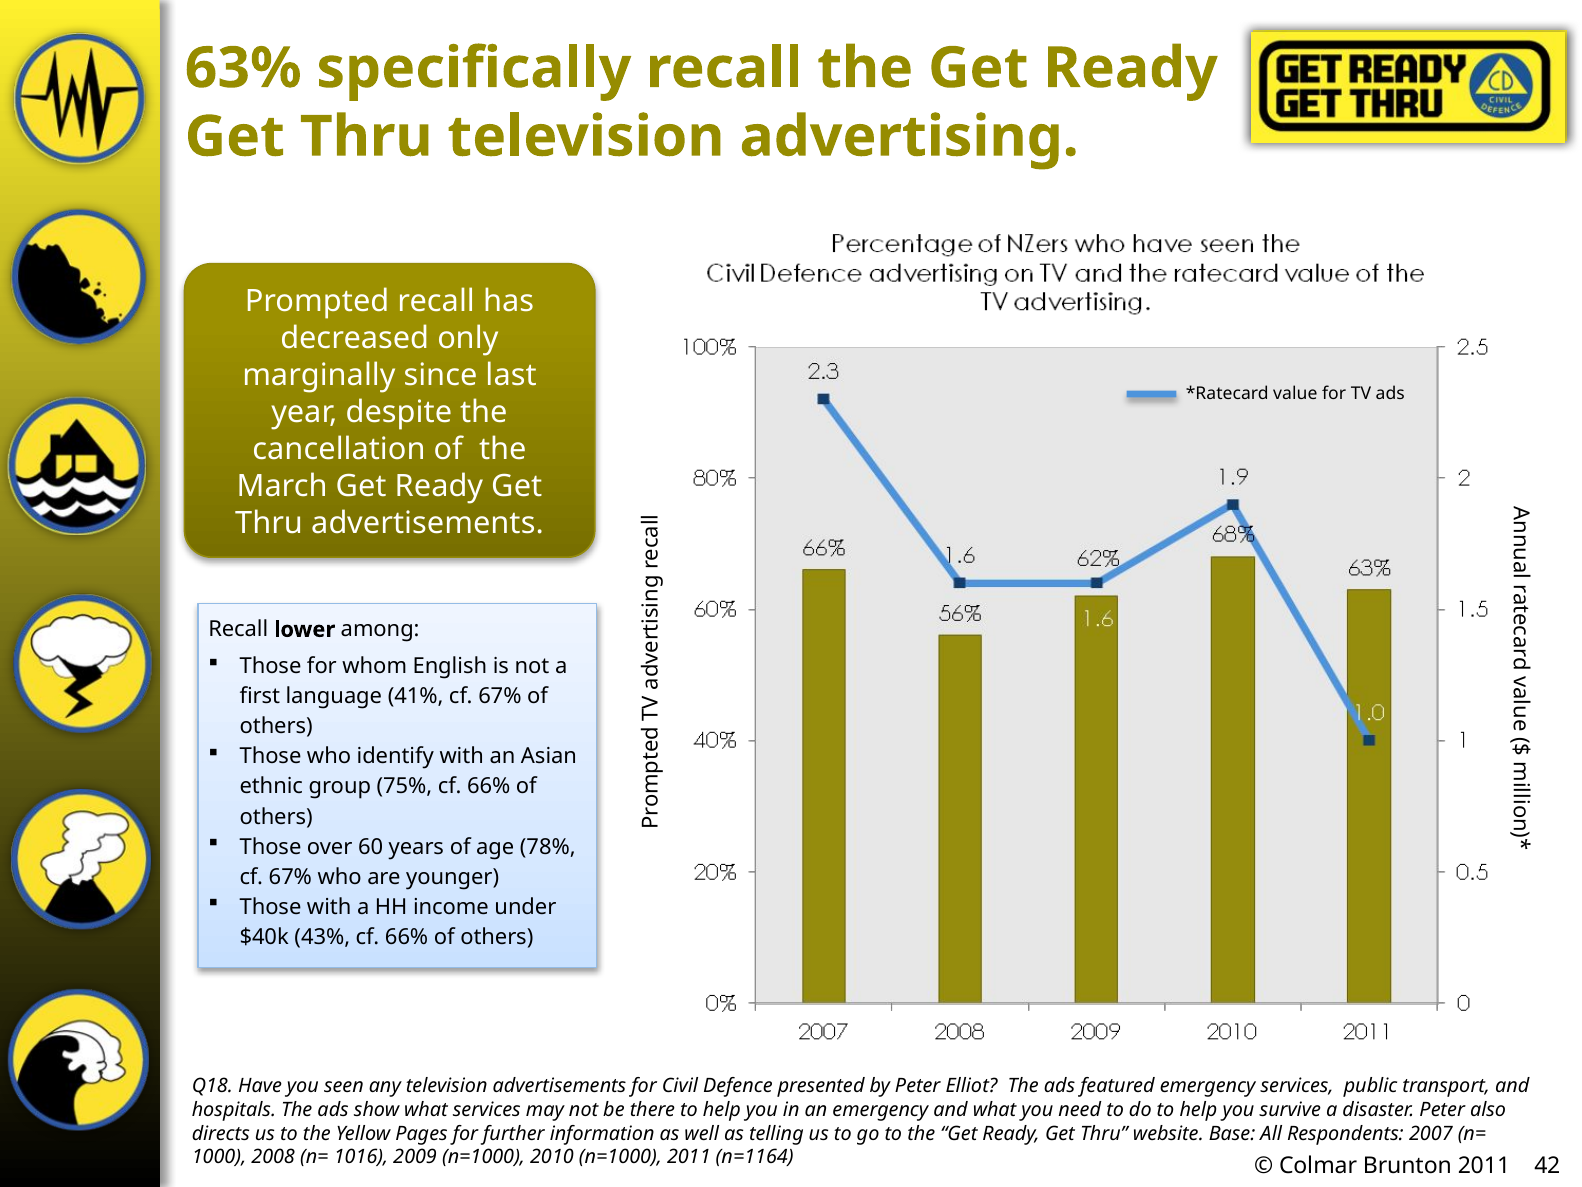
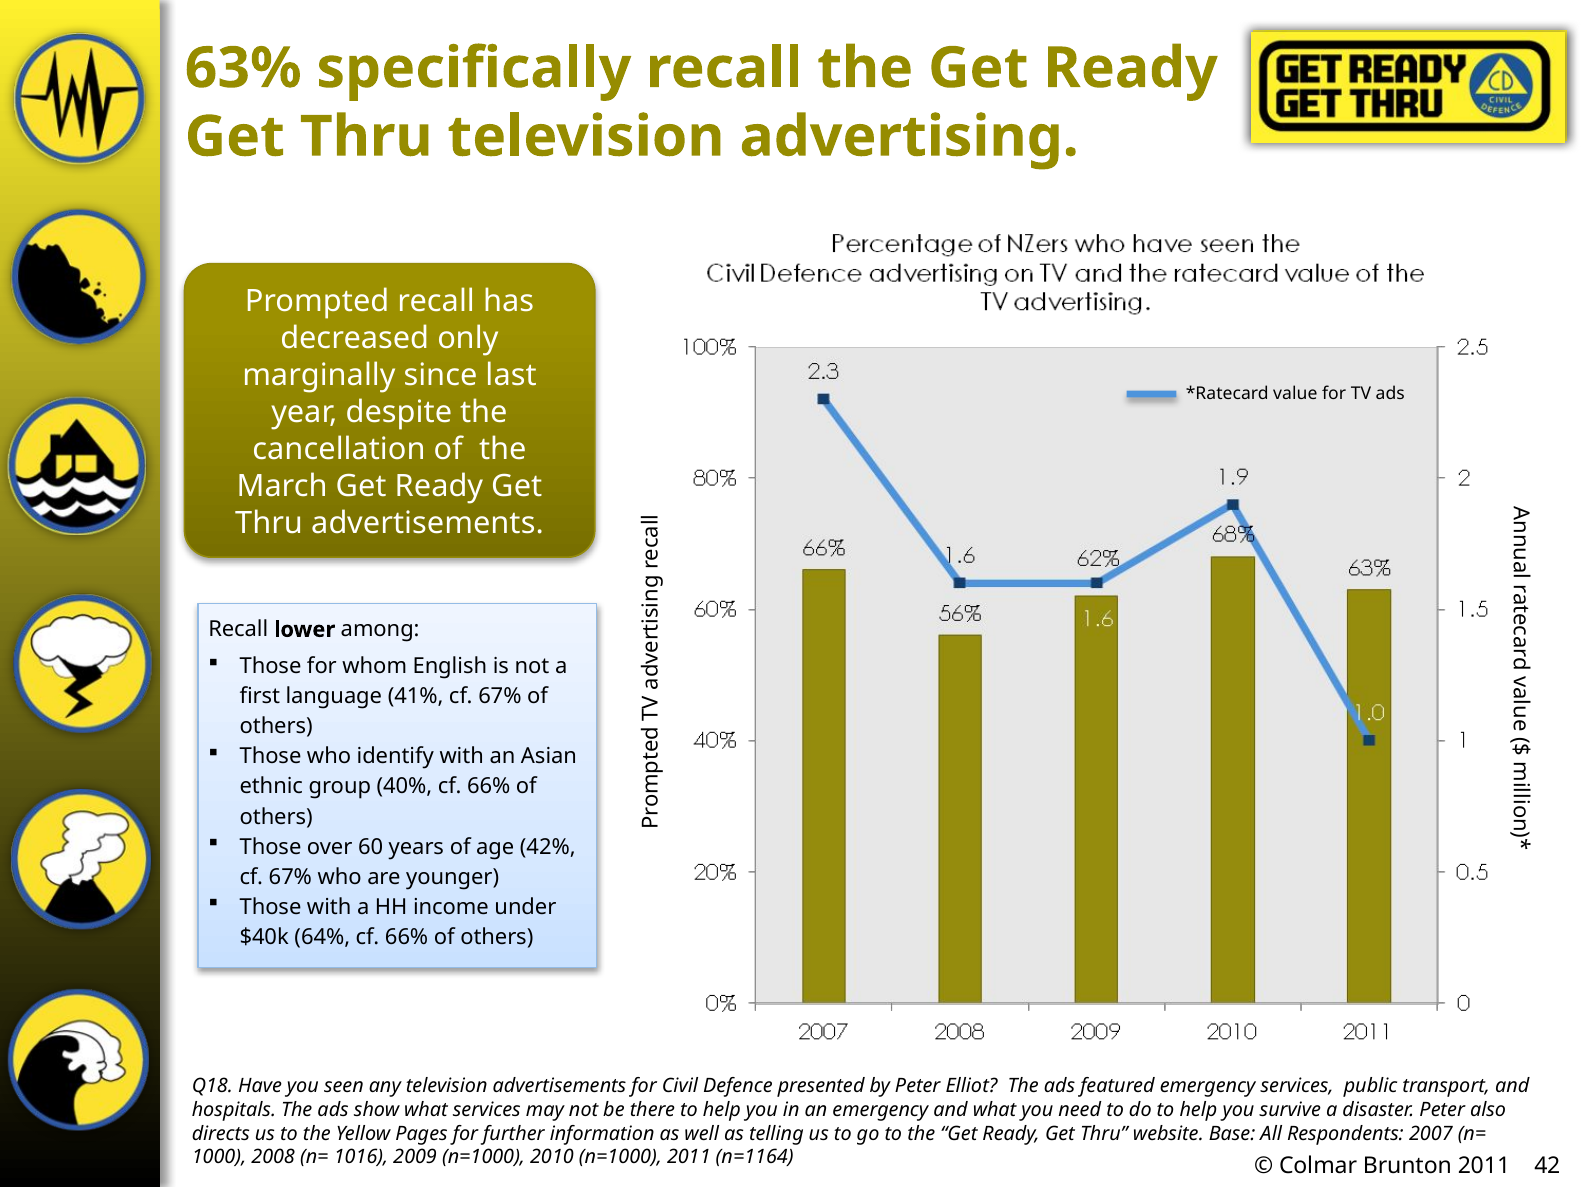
75%: 75% -> 40% (404, 786)
78%: 78% -> 42% (548, 847)
43%: 43% -> 64% (322, 937)
